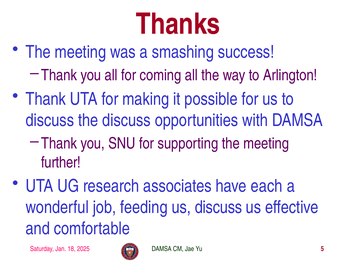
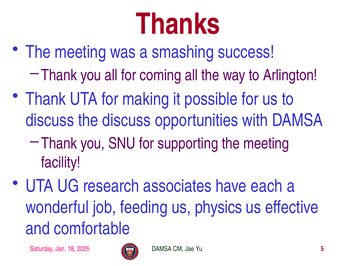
further: further -> facility (61, 162)
us discuss: discuss -> physics (218, 207)
